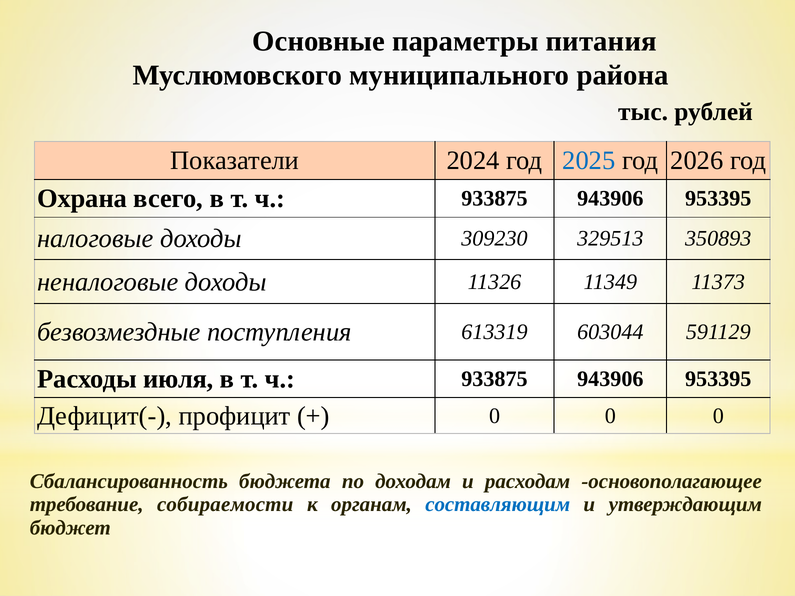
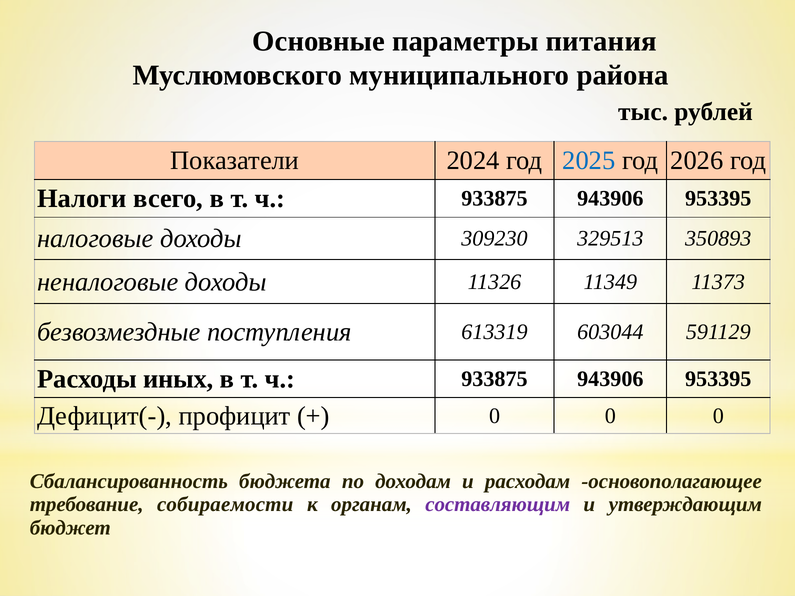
Охрана: Охрана -> Налоги (82, 199)
июля: июля -> иных (178, 379)
составляющим colour: blue -> purple (498, 505)
